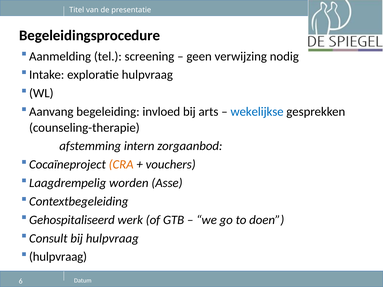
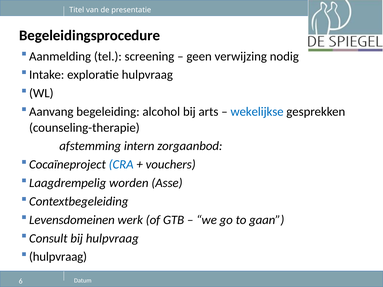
invloed: invloed -> alcohol (161, 112)
CRA colour: orange -> blue (121, 165)
Gehospitaliseerd: Gehospitaliseerd -> Levensdomeinen (72, 220)
doen: doen -> gaan (267, 220)
